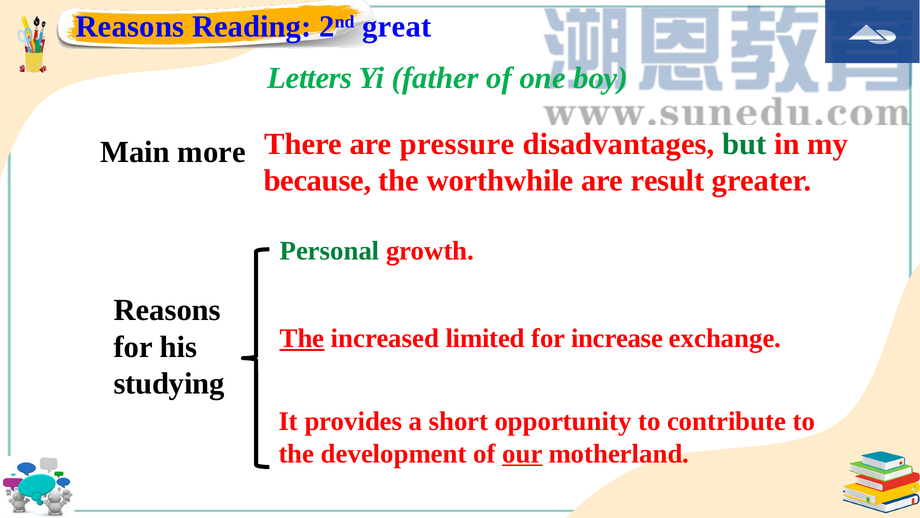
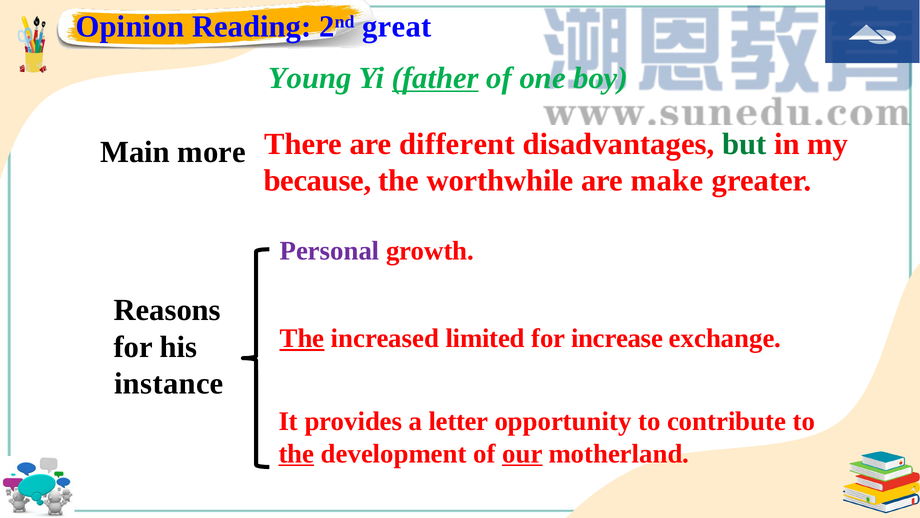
Reasons: Reasons -> Opinion (130, 27)
Letters: Letters -> Young (310, 78)
father underline: none -> present (435, 78)
pressure: pressure -> different (457, 144)
result: result -> make (667, 181)
Personal colour: green -> purple (330, 251)
studying: studying -> instance (169, 383)
short: short -> letter (459, 421)
the underline: none -> present (296, 453)
